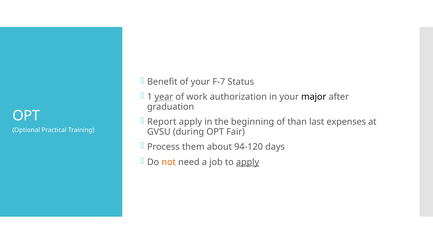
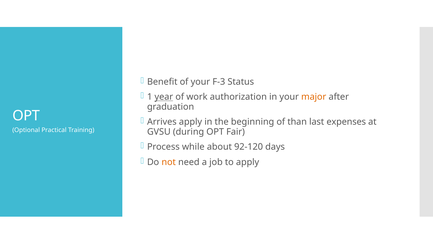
F-7: F-7 -> F-3 (219, 82)
major colour: black -> orange (314, 97)
Report: Report -> Arrives (162, 122)
them: them -> while (193, 147)
94-120: 94-120 -> 92-120 (249, 147)
apply underline: present -> none (248, 162)
